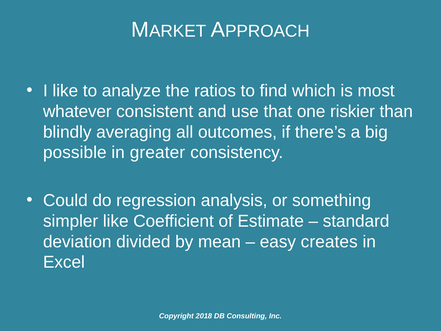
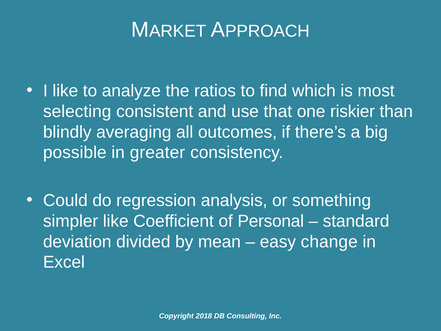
whatever: whatever -> selecting (77, 111)
Estimate: Estimate -> Personal (271, 221)
creates: creates -> change (329, 241)
